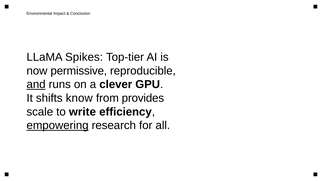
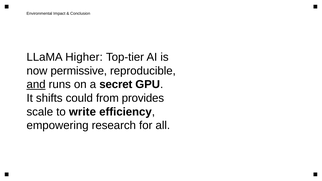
Spikes: Spikes -> Higher (84, 57)
clever: clever -> secret (116, 84)
know: know -> could (79, 98)
empowering underline: present -> none (58, 126)
